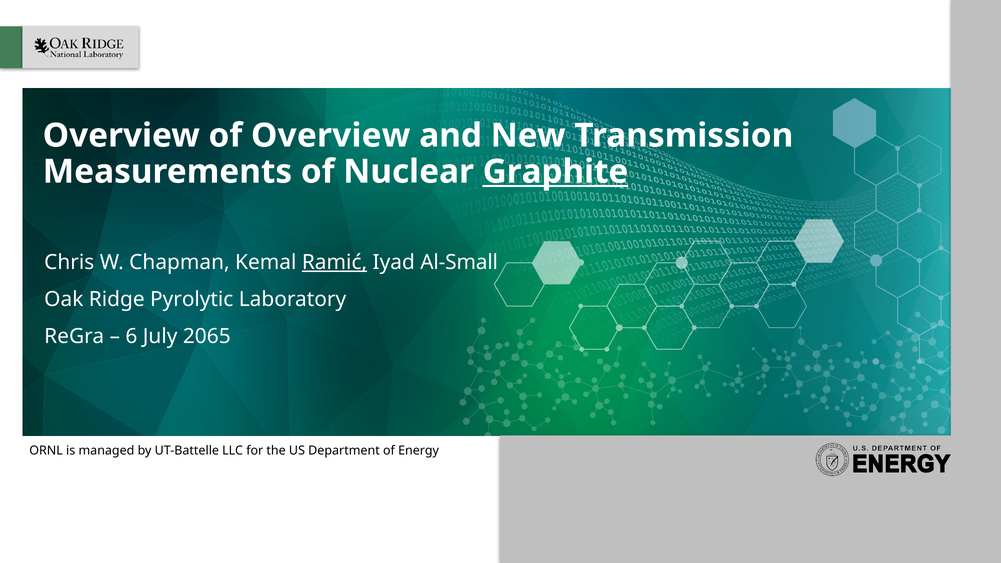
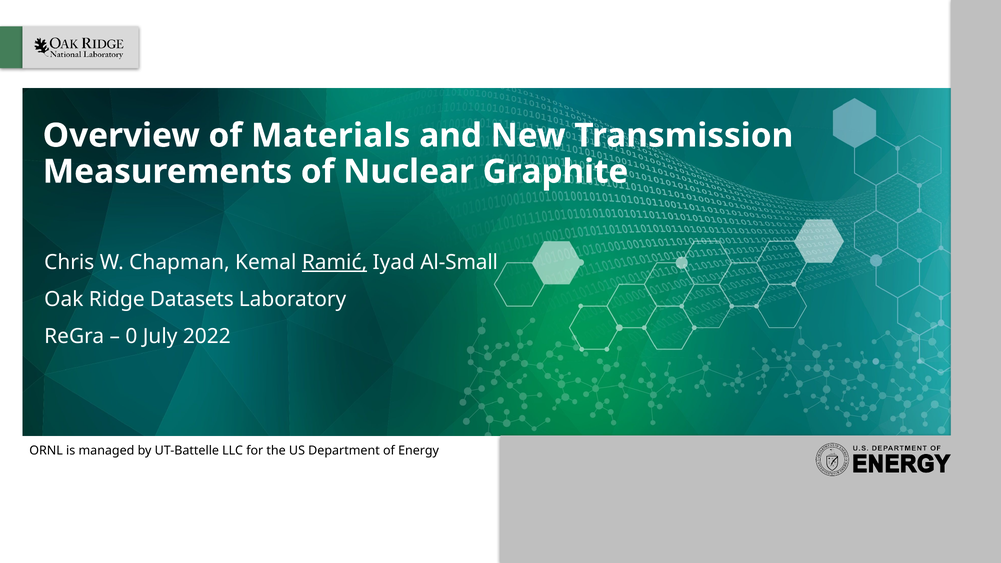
of Overview: Overview -> Materials (331, 136)
Graphite underline: present -> none (555, 172)
Pyrolytic: Pyrolytic -> Datasets (192, 299)
6: 6 -> 0 (131, 337)
2065: 2065 -> 2022 (207, 337)
